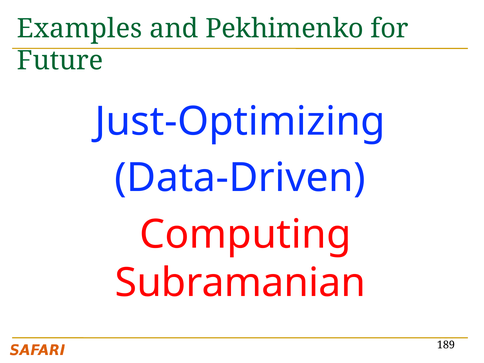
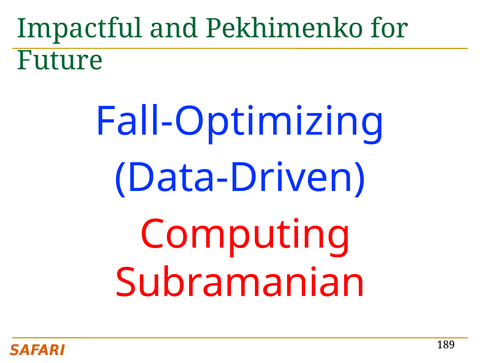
Examples: Examples -> Impactful (80, 28)
Just-Optimizing: Just-Optimizing -> Fall-Optimizing (240, 122)
